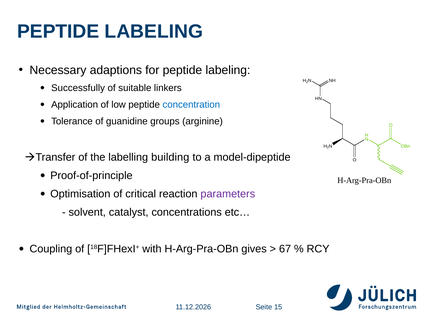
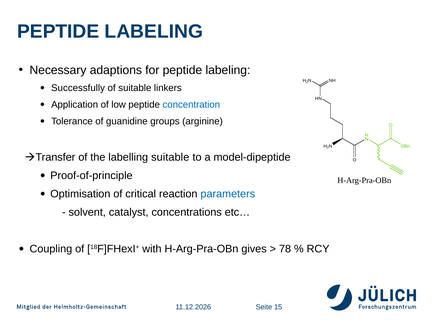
labelling building: building -> suitable (170, 157)
parameters colour: purple -> blue (228, 194)
67: 67 -> 78 (285, 249)
